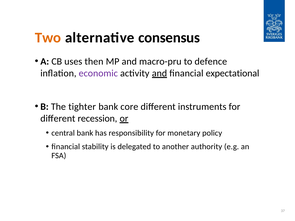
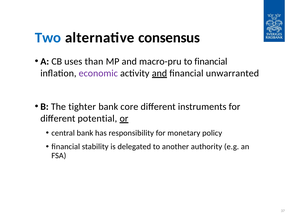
Two colour: orange -> blue (48, 38)
then: then -> than (94, 61)
to defence: defence -> financial (211, 61)
expectational: expectational -> unwarranted (232, 73)
recession: recession -> potential (97, 119)
